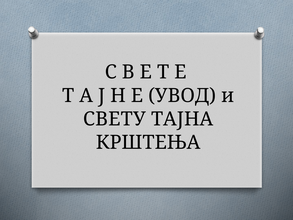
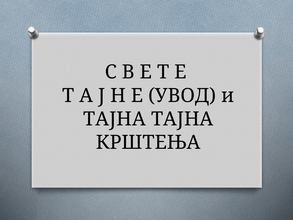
СВЕТУ: СВЕТУ -> ТАЈНА (114, 119)
